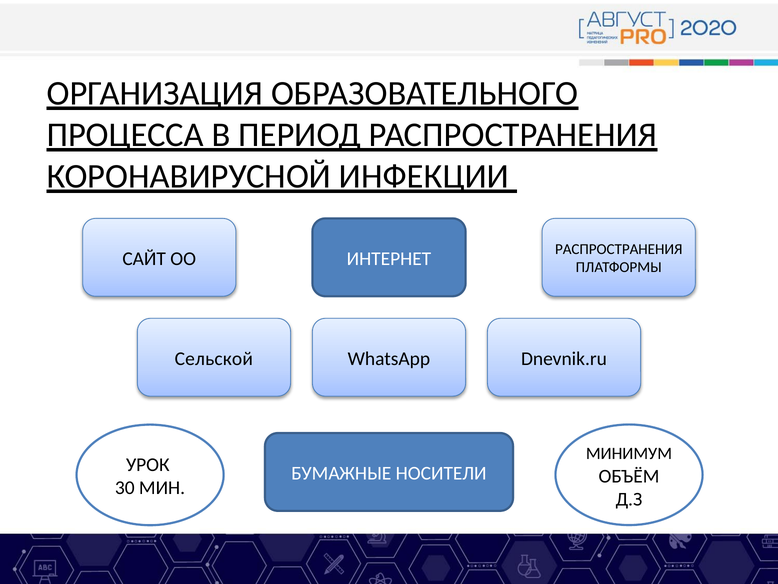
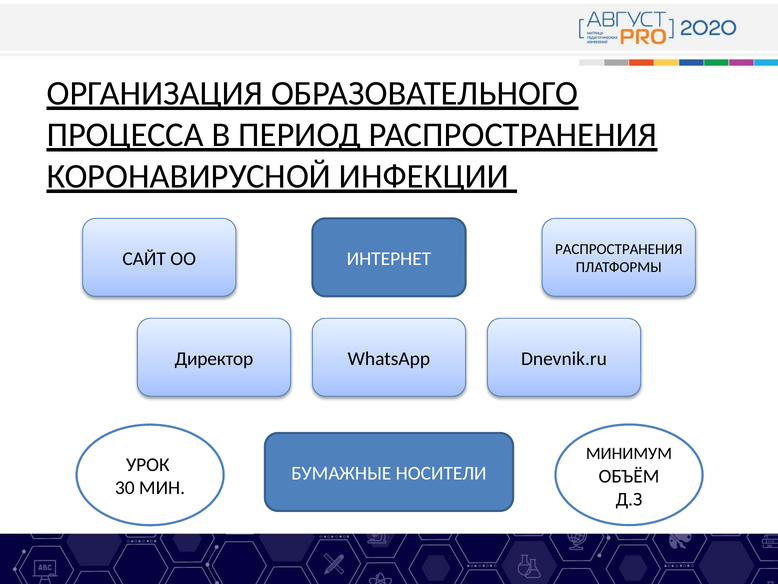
Сельской: Сельской -> Директор (214, 358)
